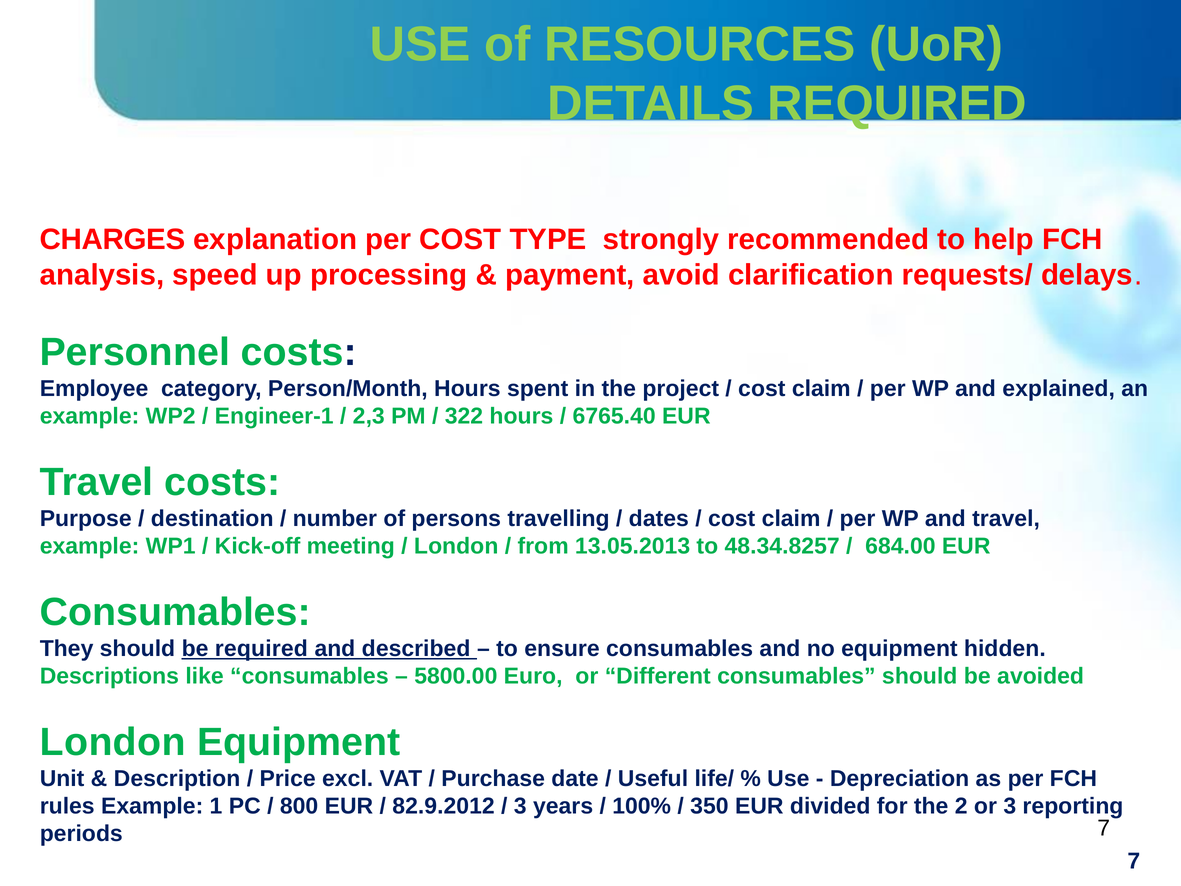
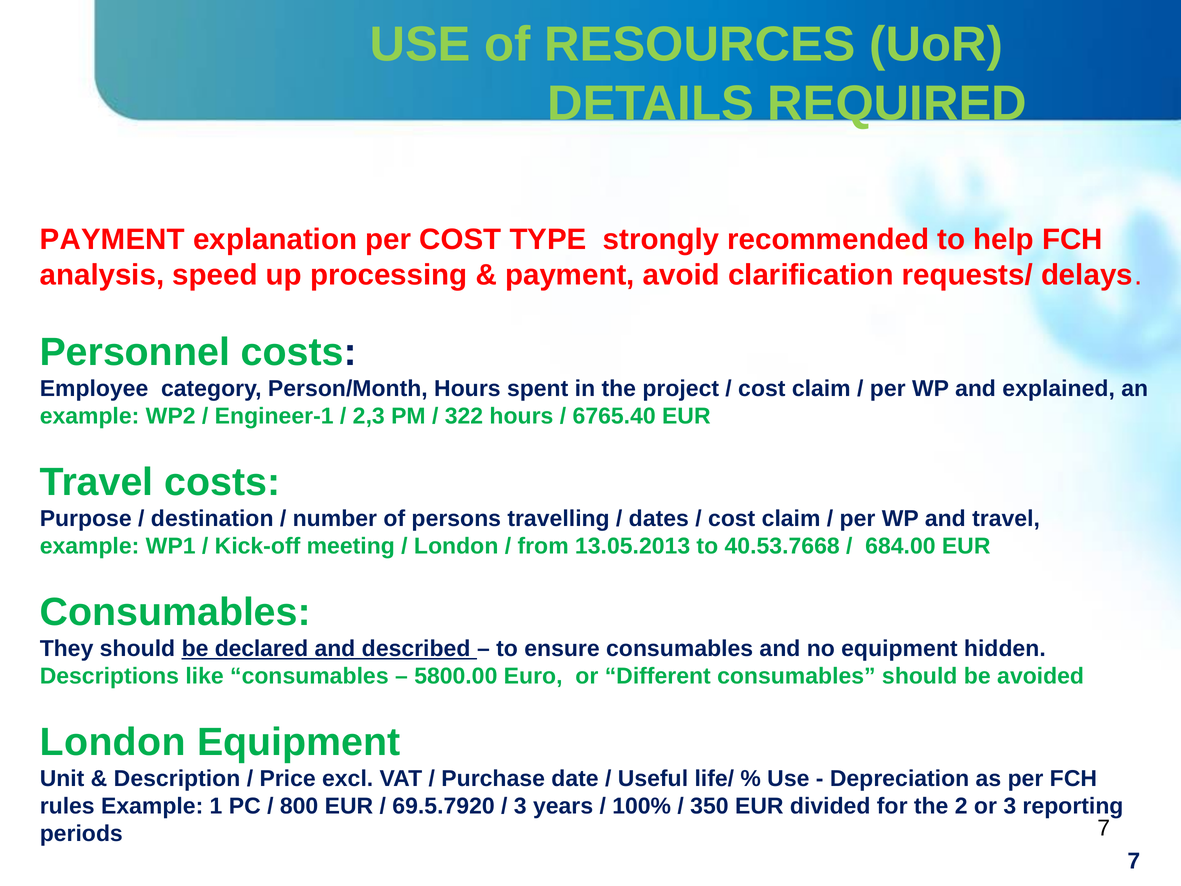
CHARGES: CHARGES -> PAYMENT (112, 239)
48.34.8257: 48.34.8257 -> 40.53.7668 (782, 546)
be required: required -> declared (262, 648)
82.9.2012: 82.9.2012 -> 69.5.7920 (444, 806)
